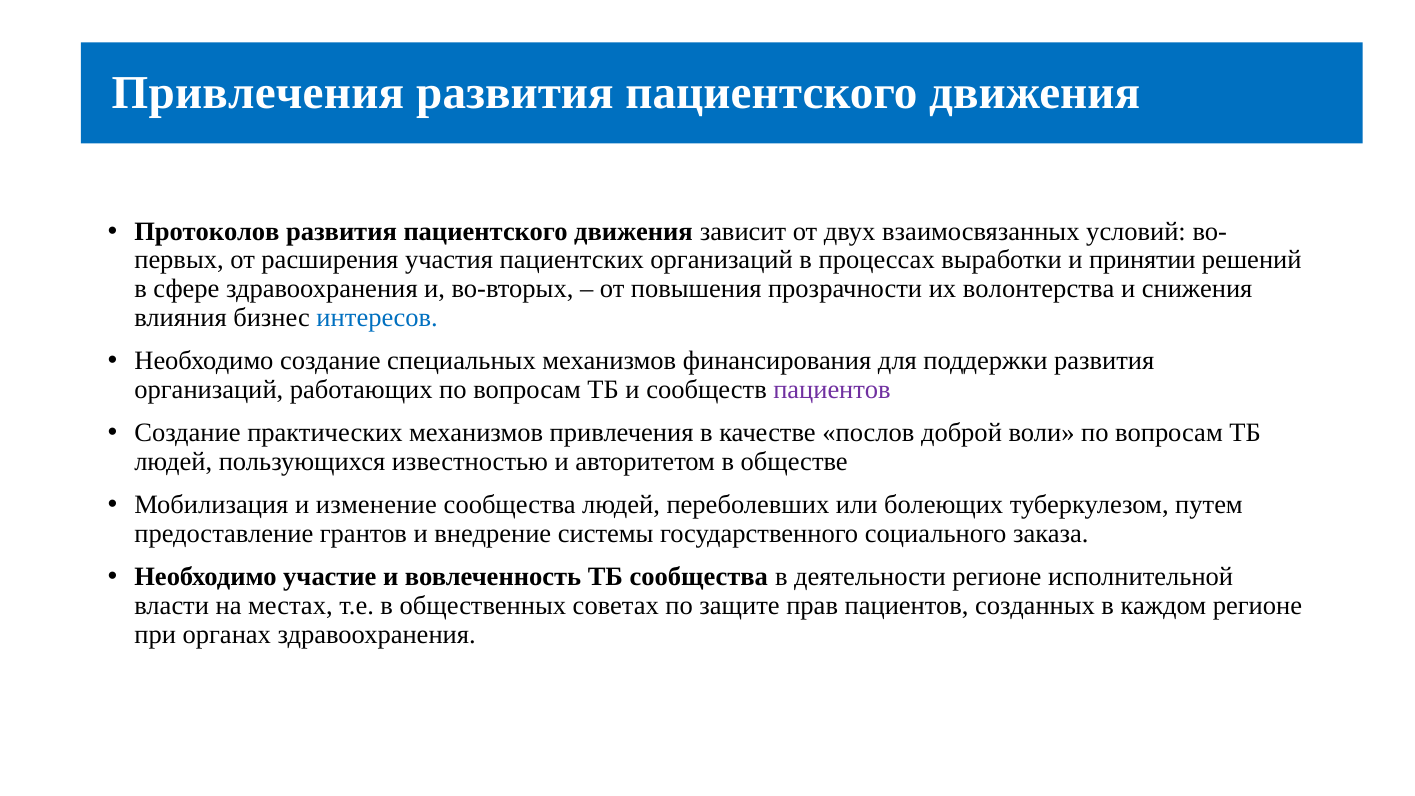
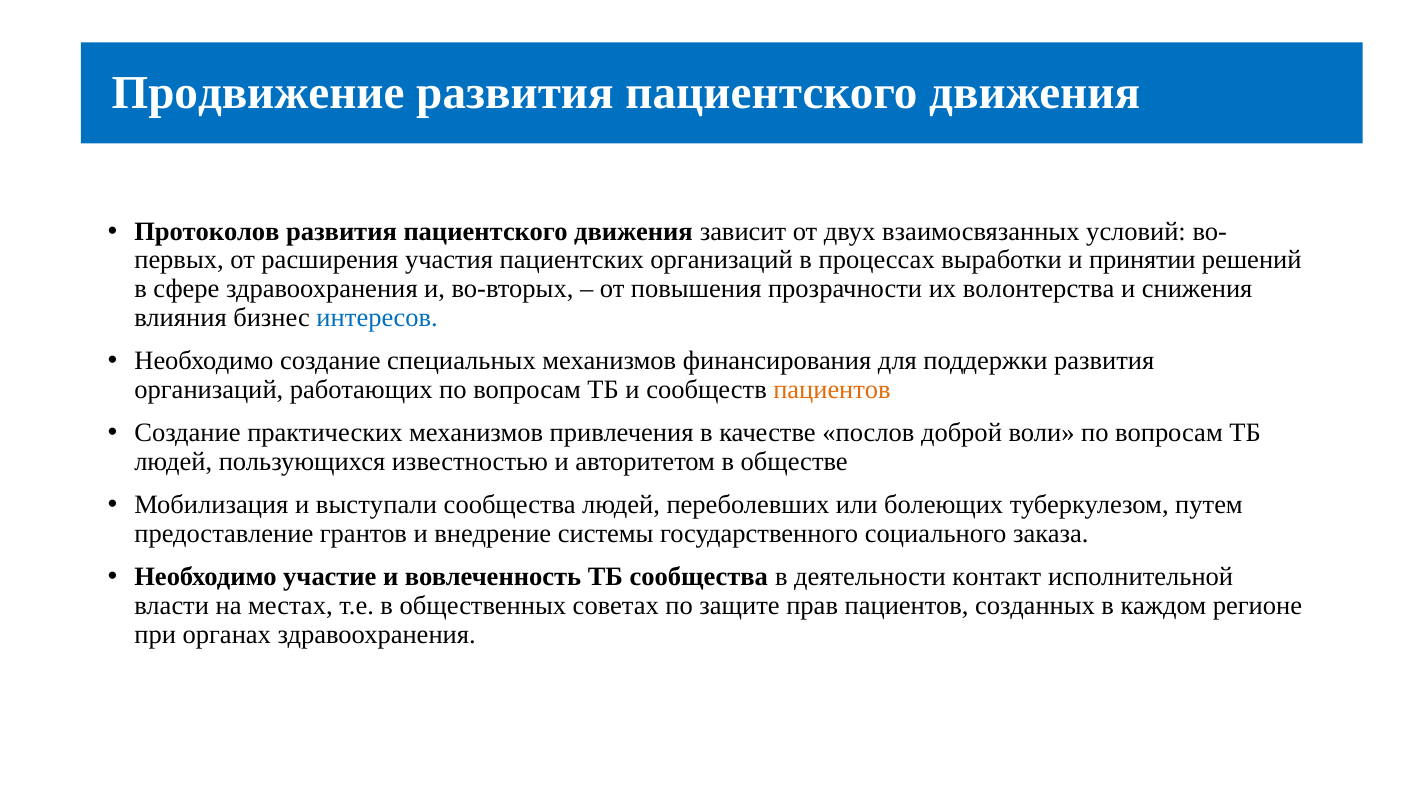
Привлечения: Привлечения -> Продвижение (258, 93)
пациентов colour: purple -> orange (832, 389)
изменение: изменение -> выступали (376, 505)
деятельности регионе: регионе -> контакт (997, 577)
